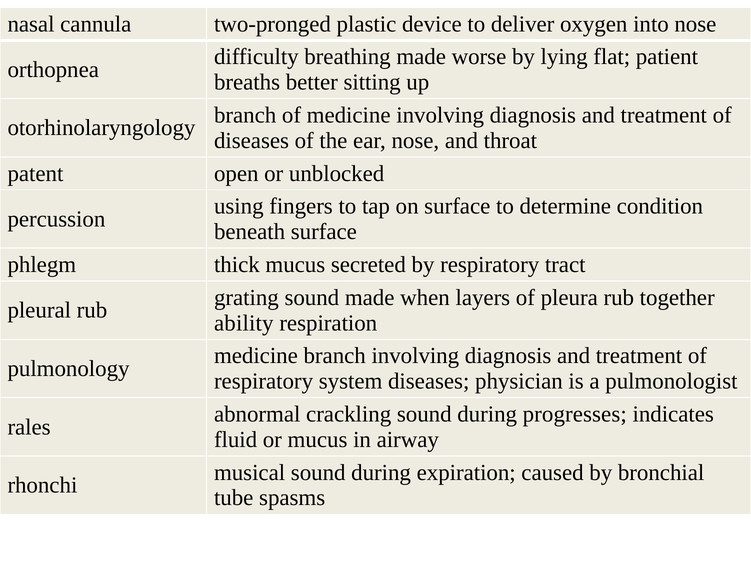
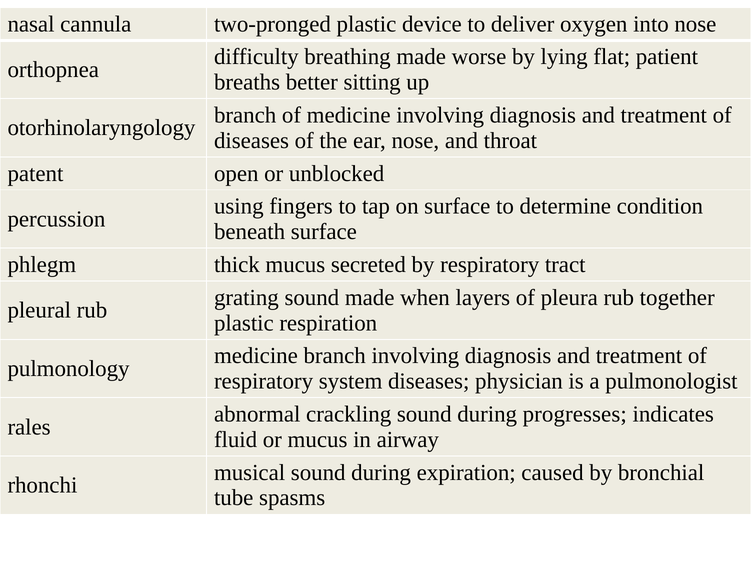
ability: ability -> plastic (244, 323)
